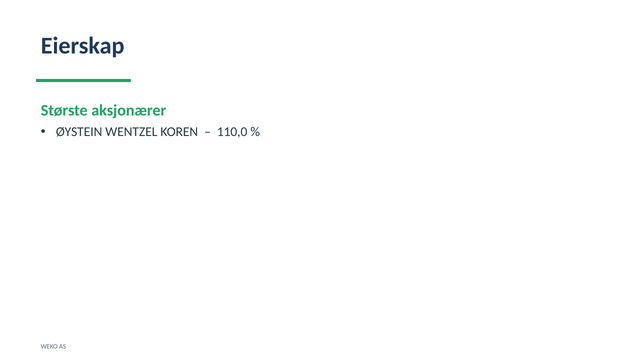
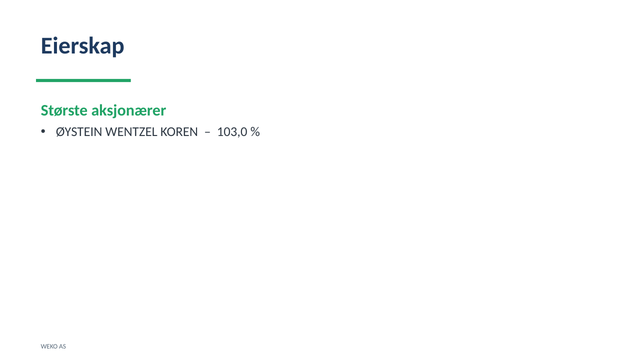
110,0: 110,0 -> 103,0 (232, 132)
